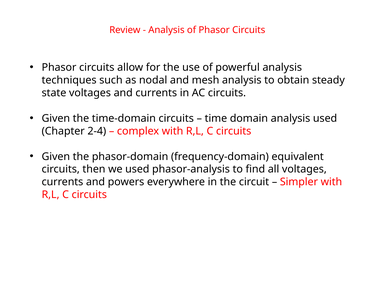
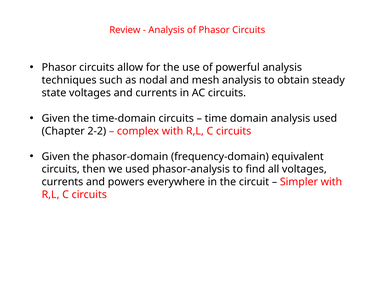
2-4: 2-4 -> 2-2 (97, 131)
